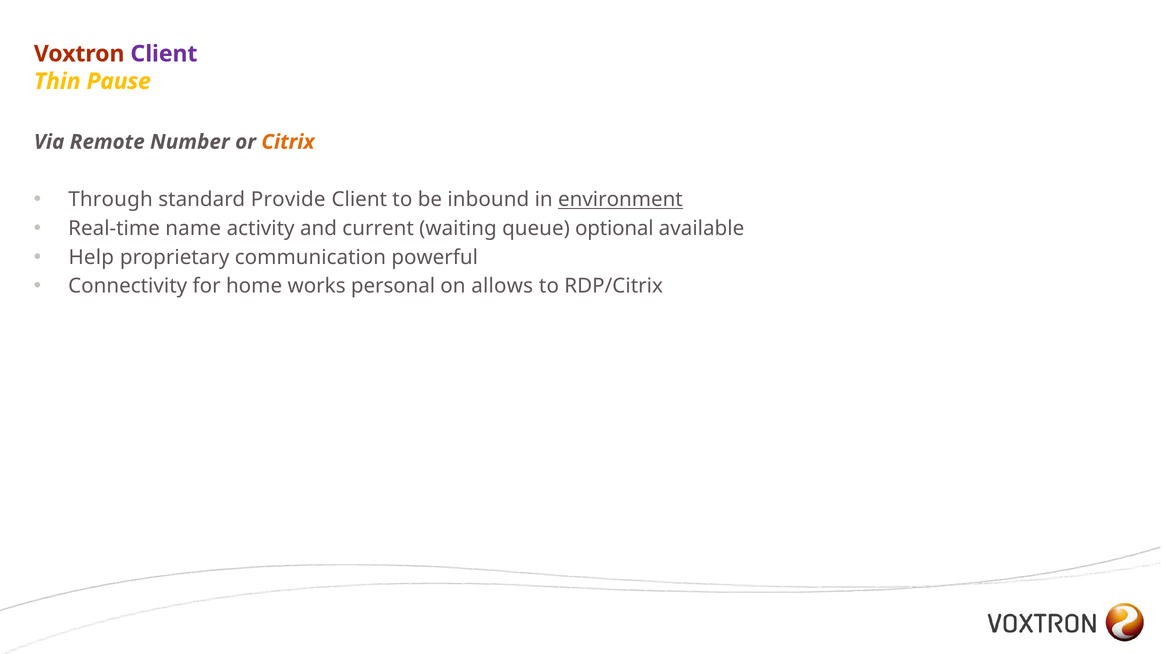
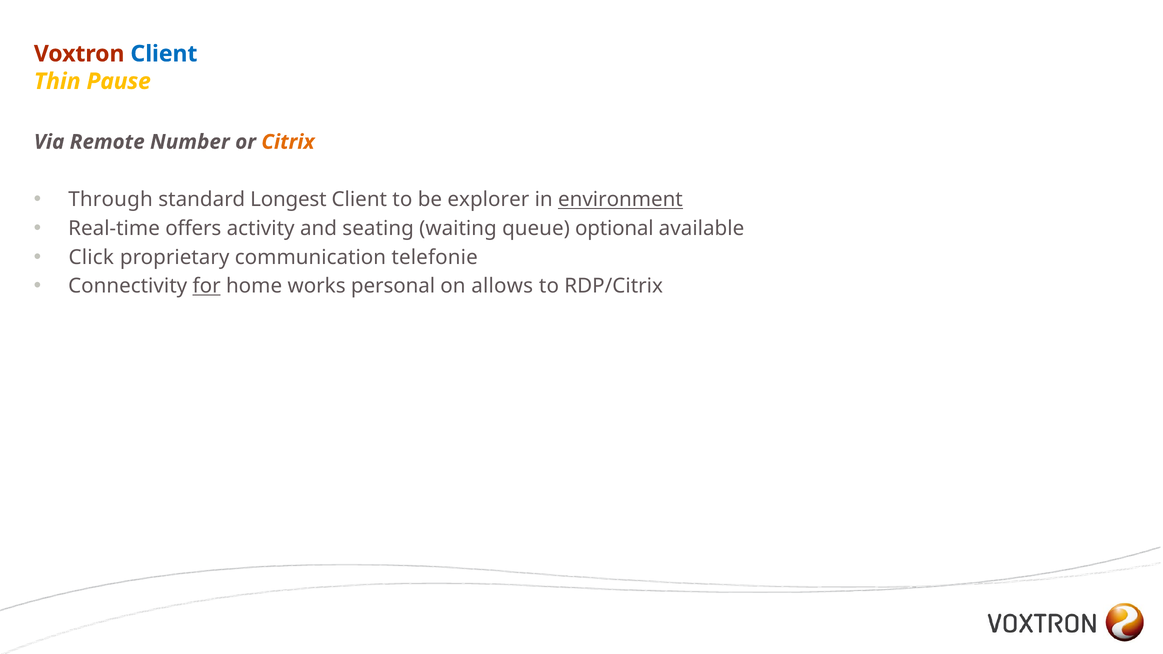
Client colour: purple -> blue (164, 54)
Provide: Provide -> Longest (288, 200)
inbound: inbound -> explorer (488, 200)
name: name -> offers (193, 229)
current: current -> seating (378, 229)
Help: Help -> Click (91, 257)
powerful: powerful -> telefonie (435, 257)
for underline: none -> present (207, 286)
